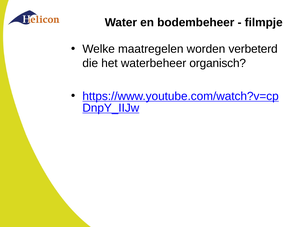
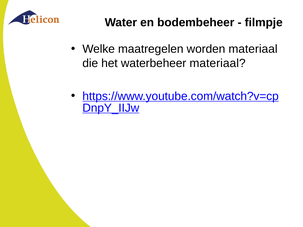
worden verbeterd: verbeterd -> materiaal (253, 49)
waterbeheer organisch: organisch -> materiaal (218, 63)
